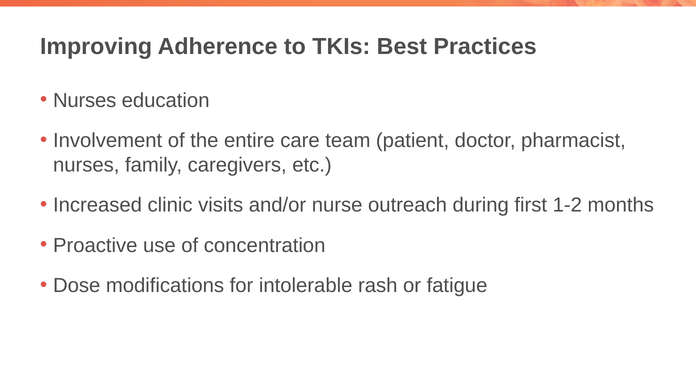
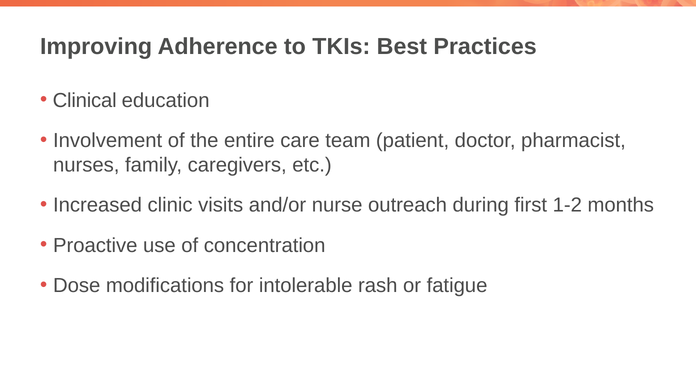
Nurses: Nurses -> Clinical (85, 101)
